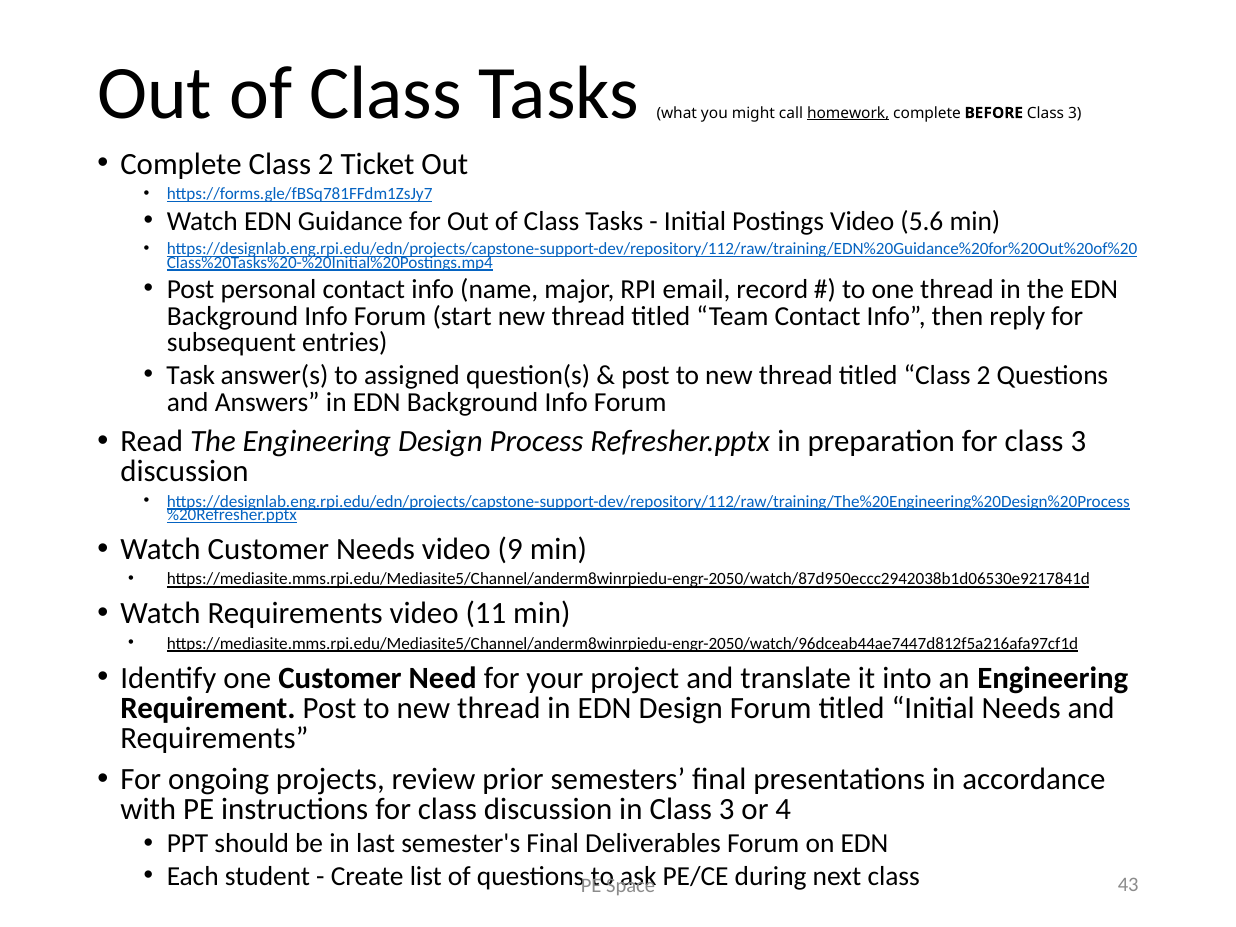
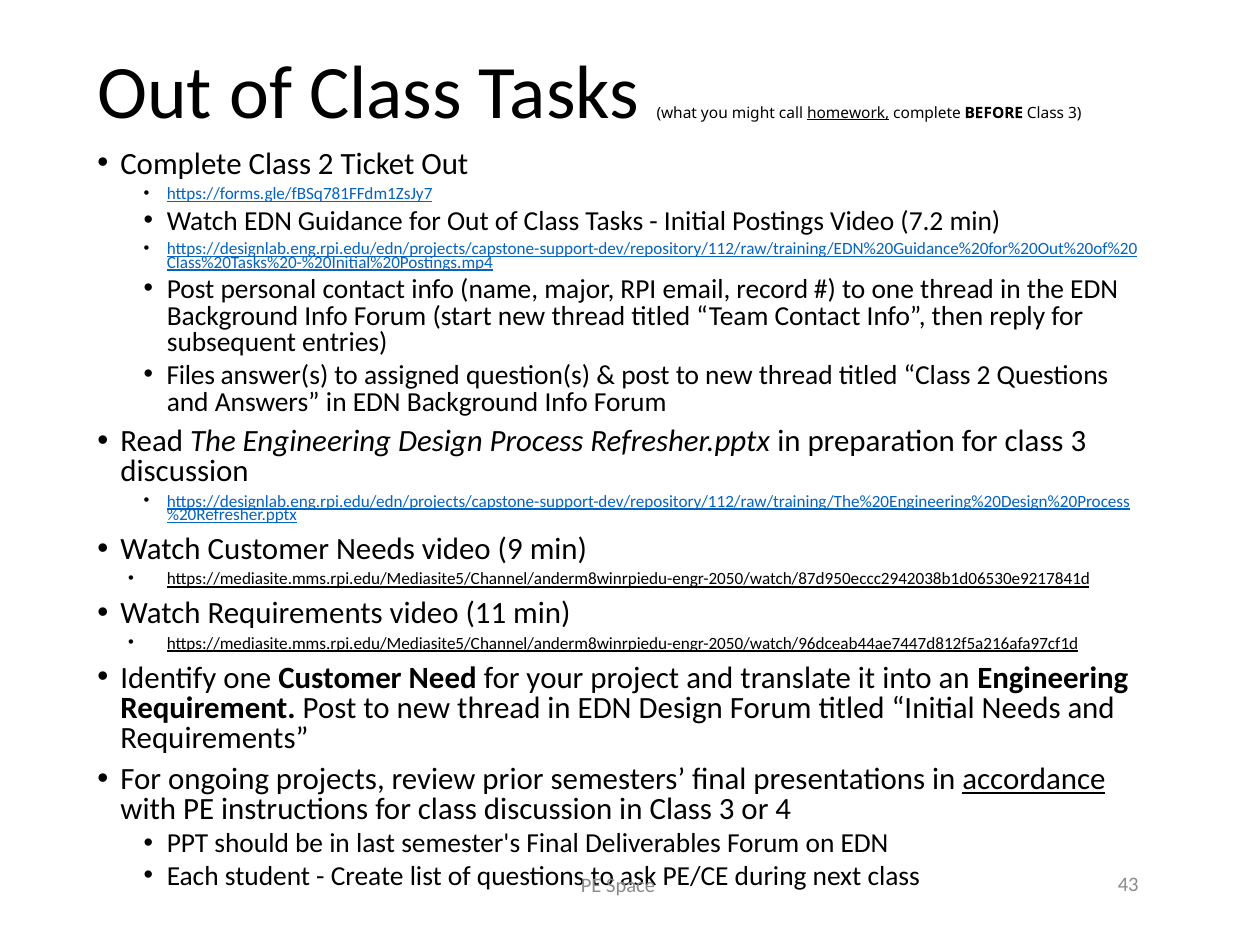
5.6: 5.6 -> 7.2 (922, 221)
Task: Task -> Files (191, 375)
accordance underline: none -> present (1034, 780)
